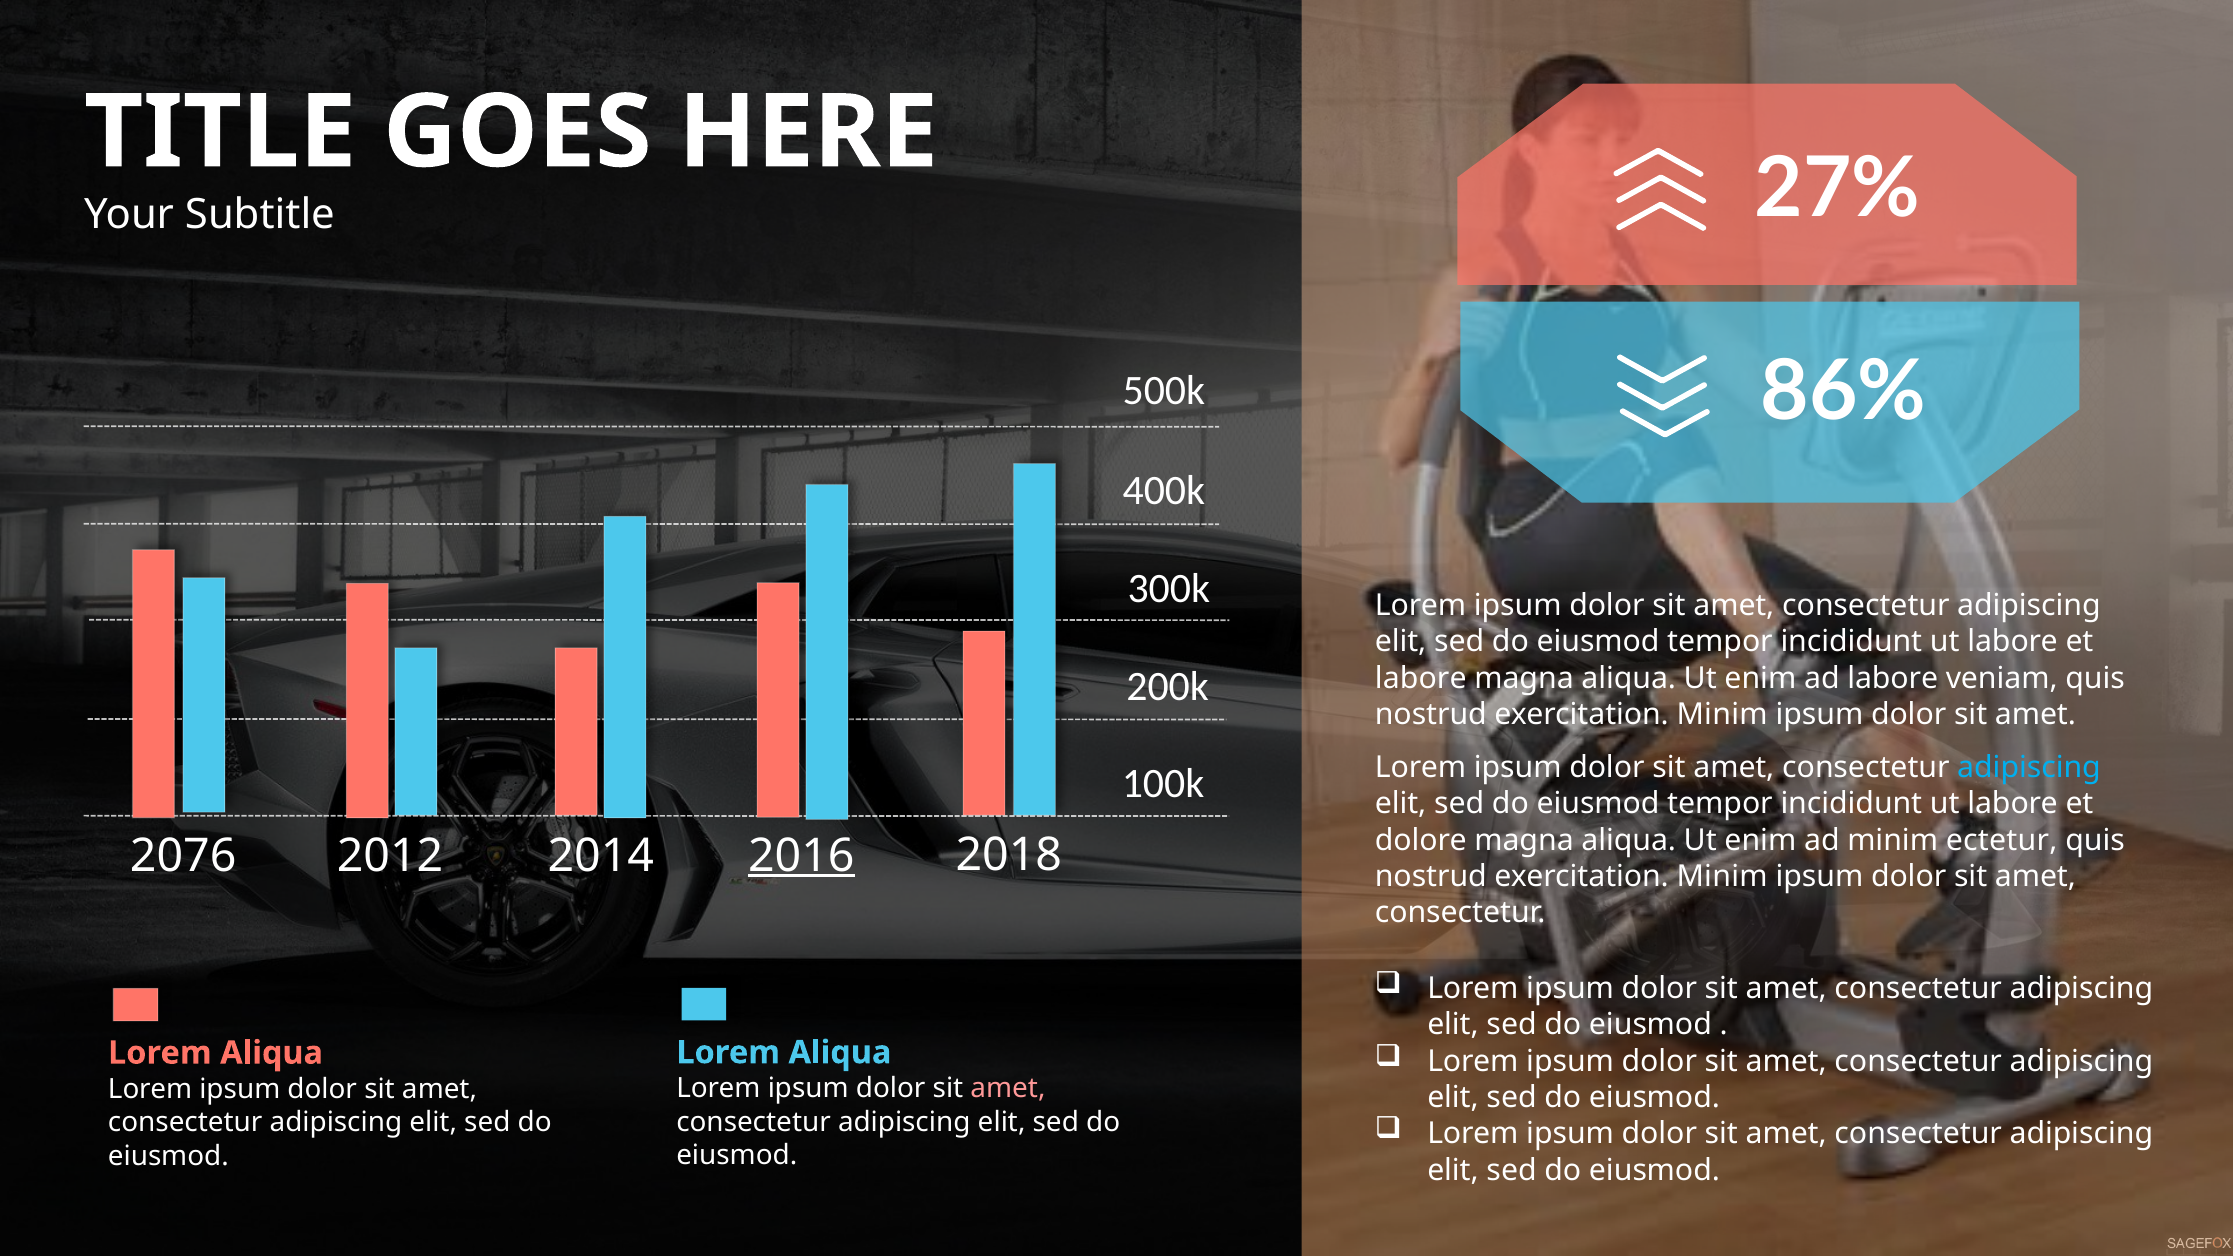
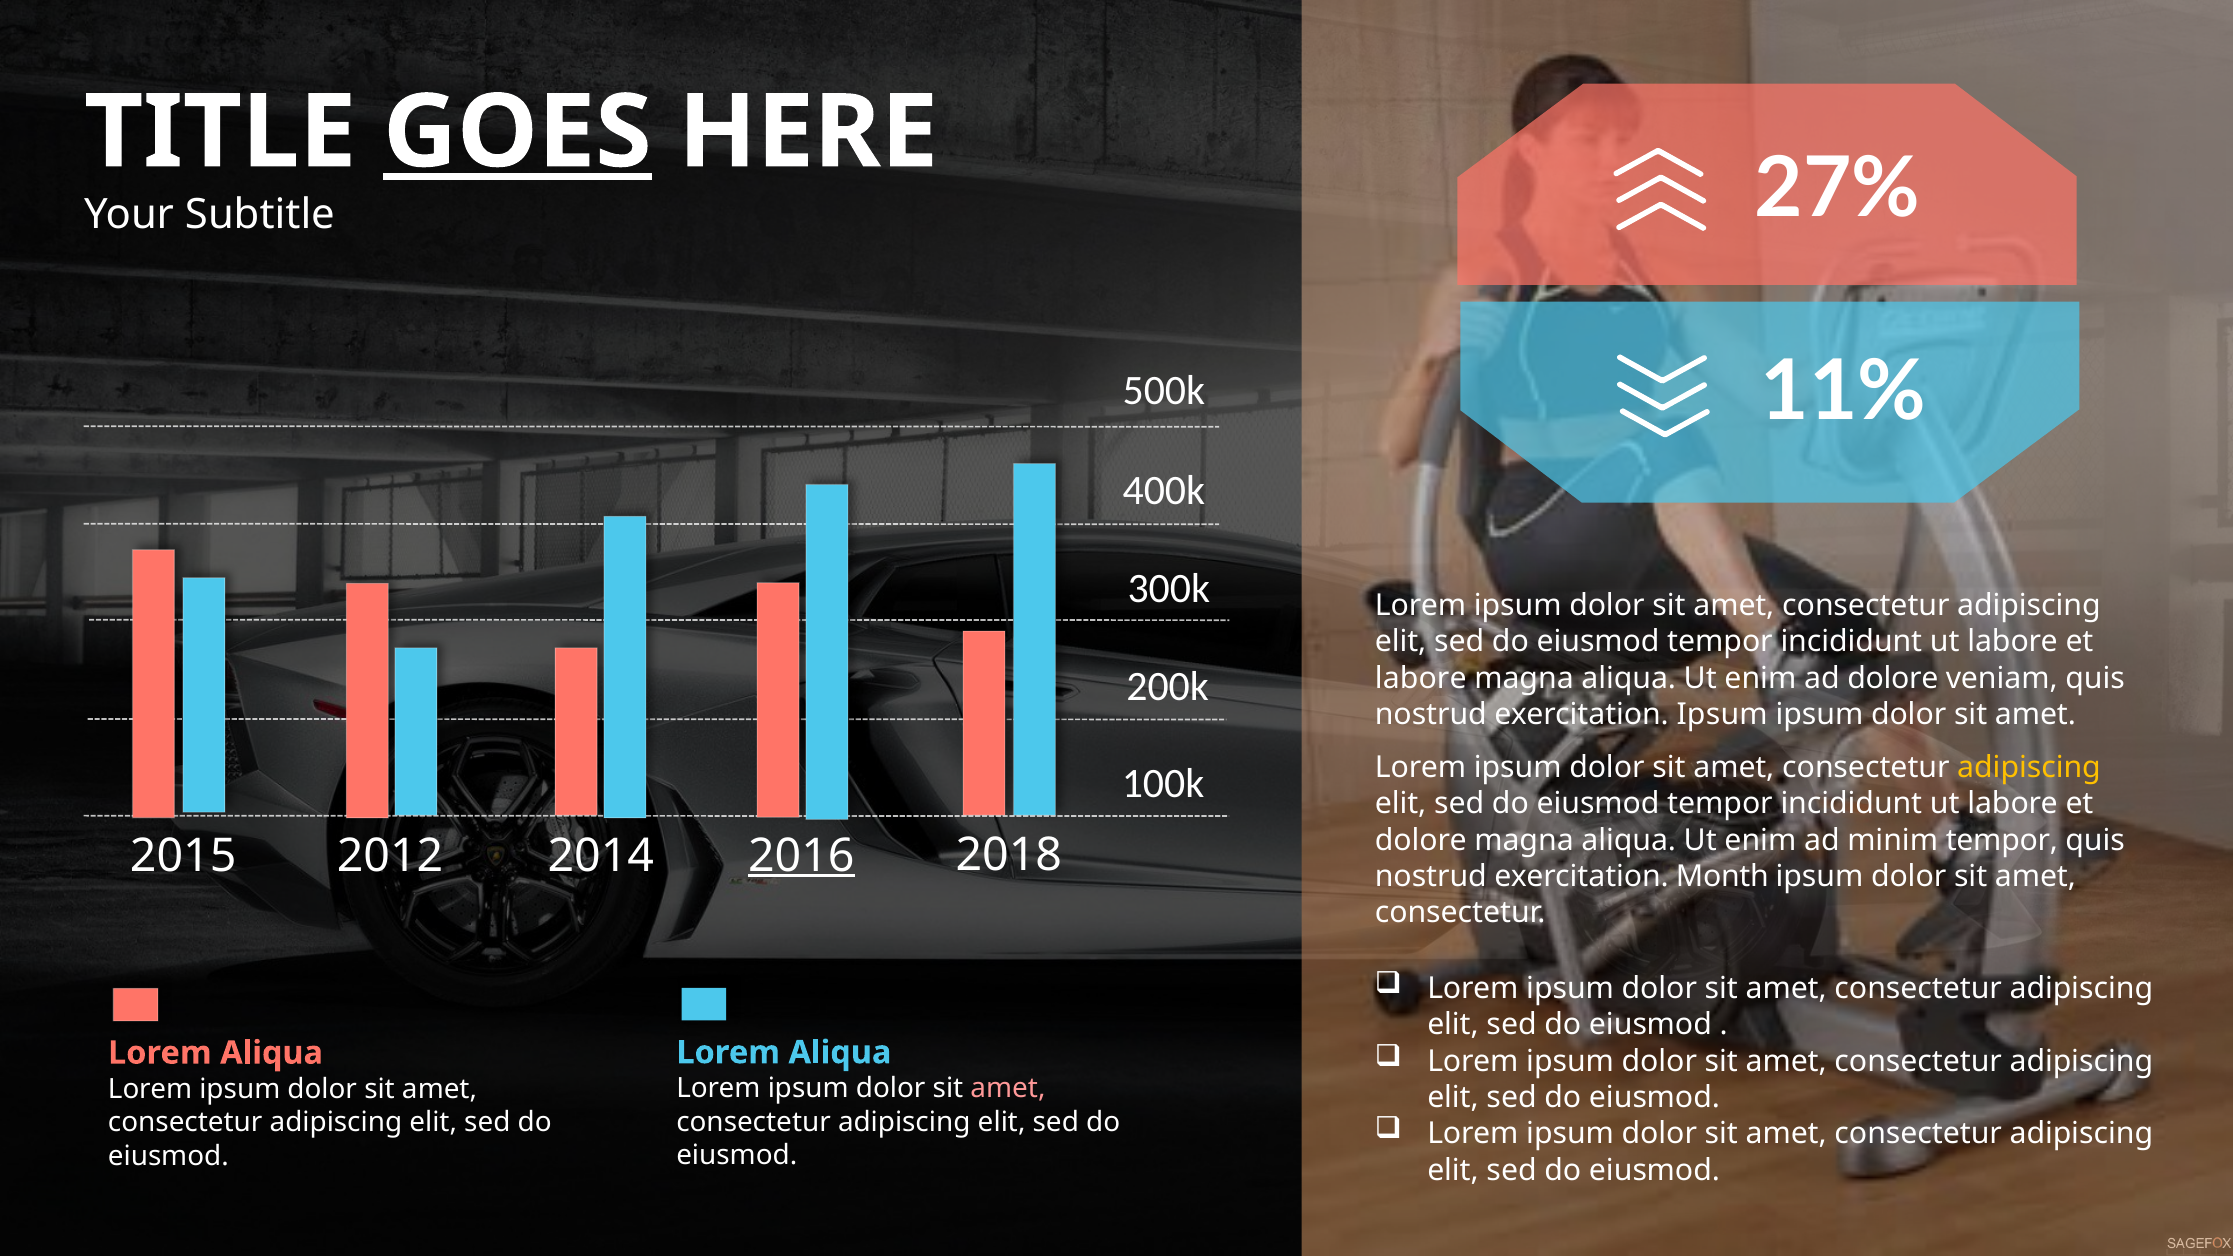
GOES underline: none -> present (517, 133)
86%: 86% -> 11% (1843, 392)
ad labore: labore -> dolore (1893, 678)
Minim: Minim -> Ipsum (1722, 715)
adipiscing colour: light blue -> yellow (2029, 768)
minim ectetur: ectetur -> tempor (2002, 840)
2076: 2076 -> 2015 (183, 856)
Minim: Minim -> Month (1722, 877)
